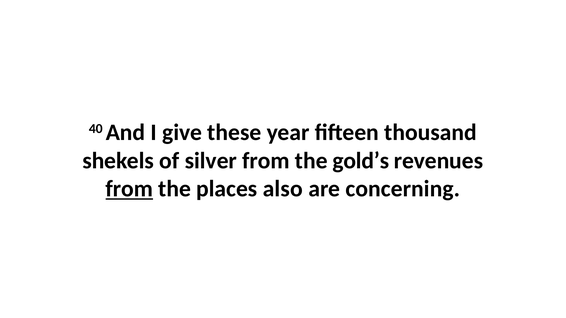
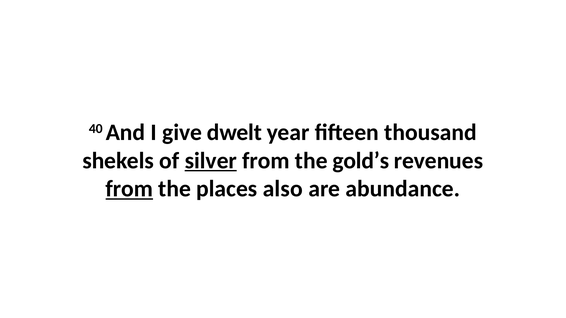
these: these -> dwelt (234, 133)
silver underline: none -> present (211, 161)
concerning: concerning -> abundance (403, 189)
